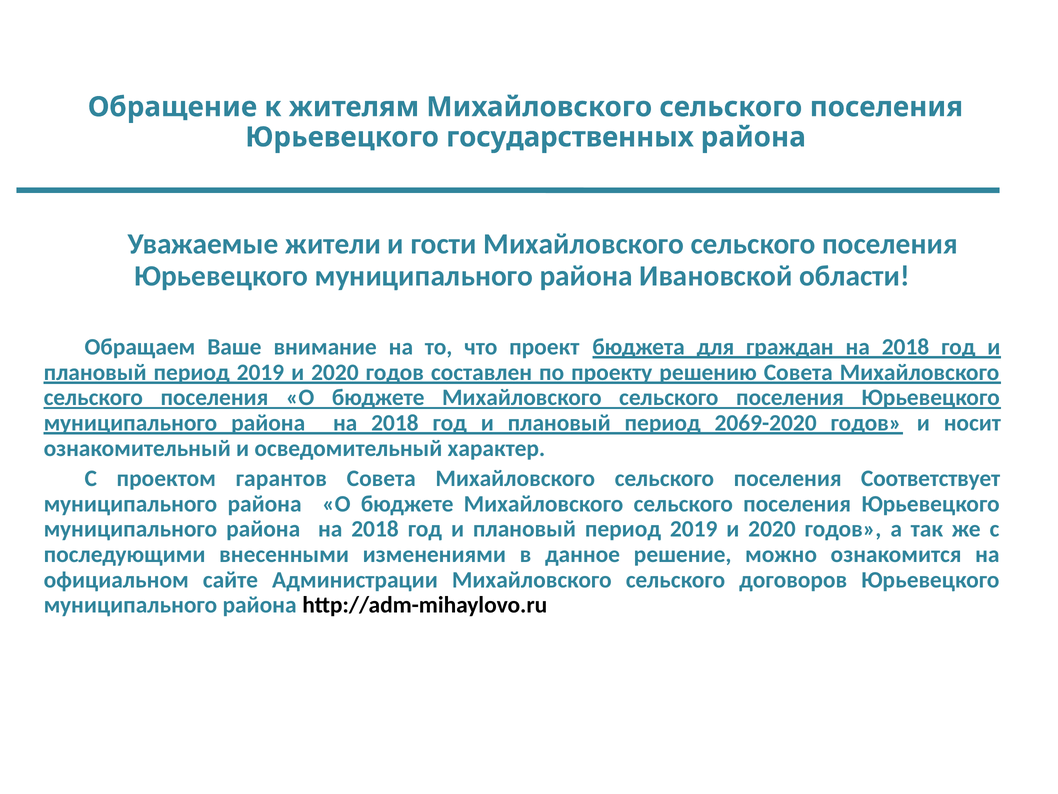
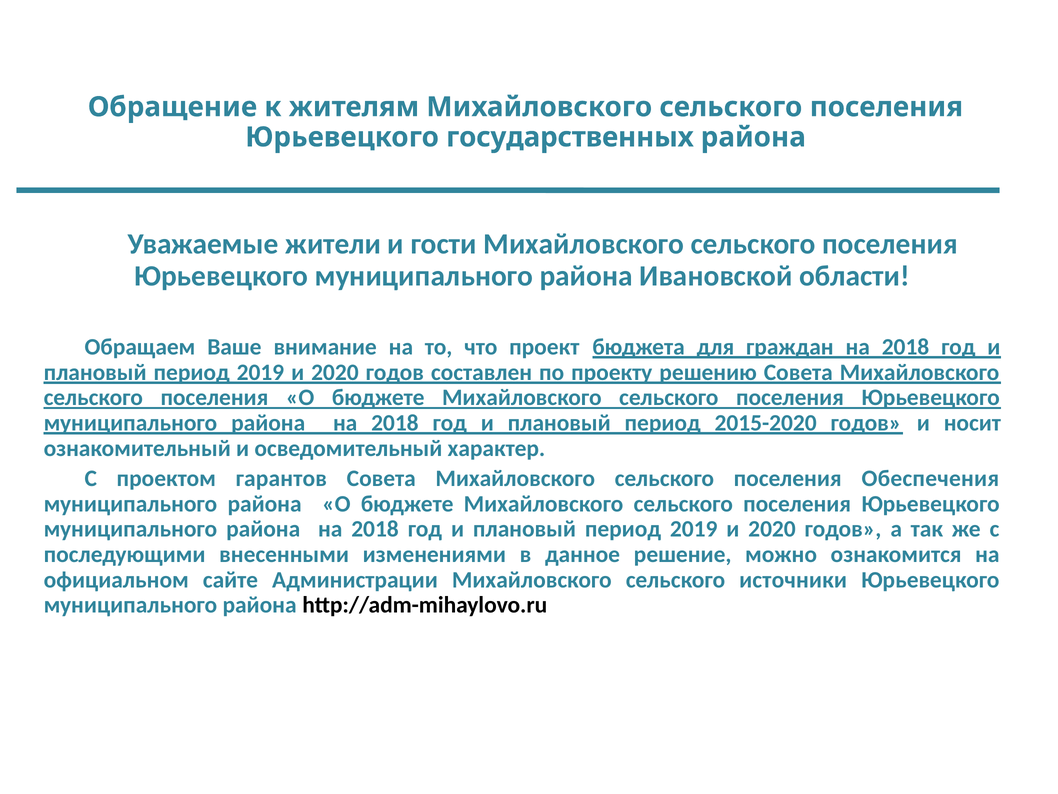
2069-2020: 2069-2020 -> 2015-2020 (766, 423)
Соответствует: Соответствует -> Обеспечения (930, 478)
договоров: договоров -> источники (793, 579)
